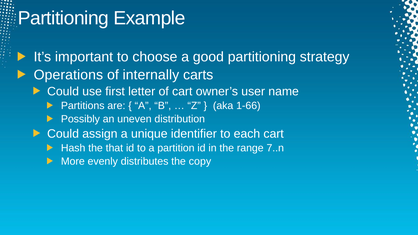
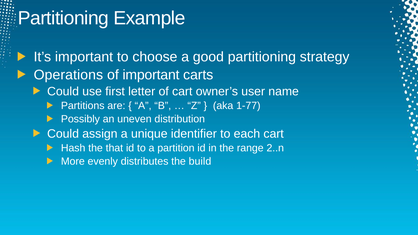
of internally: internally -> important (151, 75)
1-66: 1-66 -> 1-77 (248, 106)
7..n: 7..n -> 2..n (275, 148)
copy: copy -> build (200, 162)
